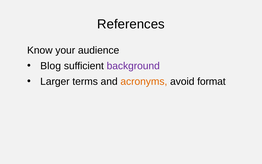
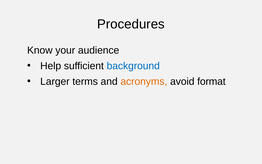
References: References -> Procedures (131, 24)
Blog: Blog -> Help (51, 66)
background colour: purple -> blue (133, 66)
